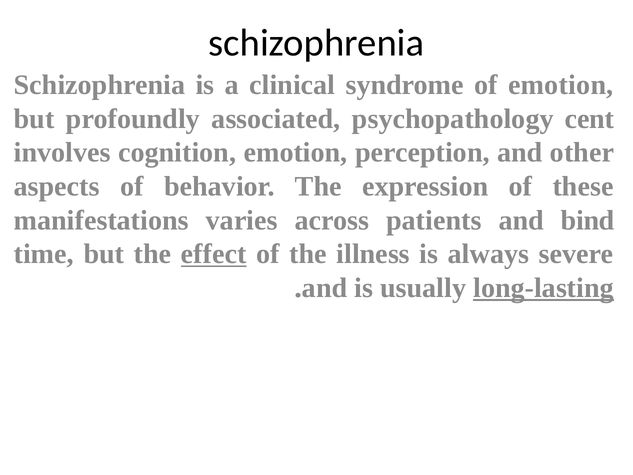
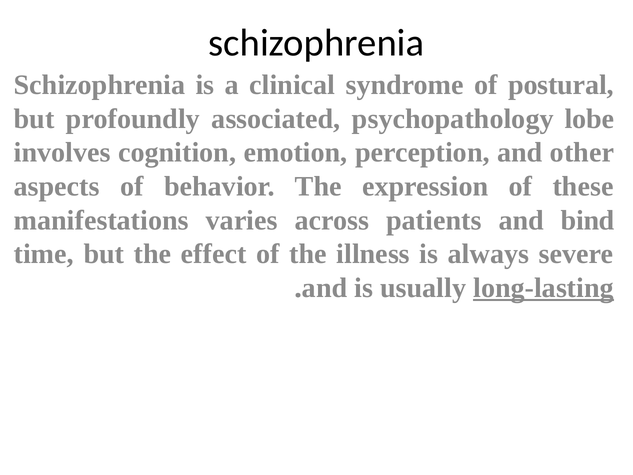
of emotion: emotion -> postural (561, 85)
cent: cent -> lobe (590, 119)
effect underline: present -> none (214, 254)
